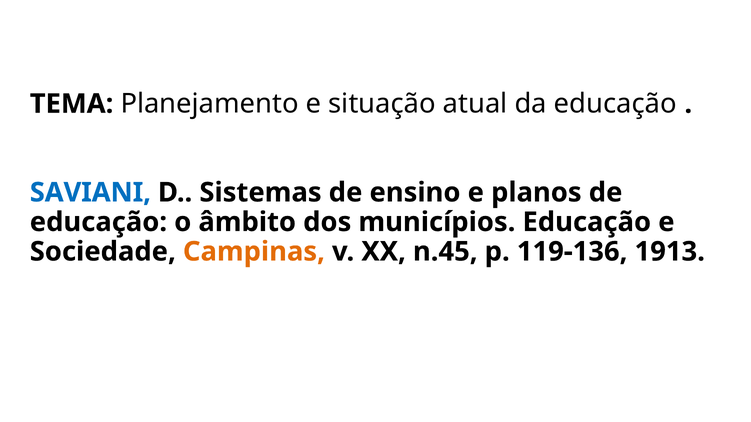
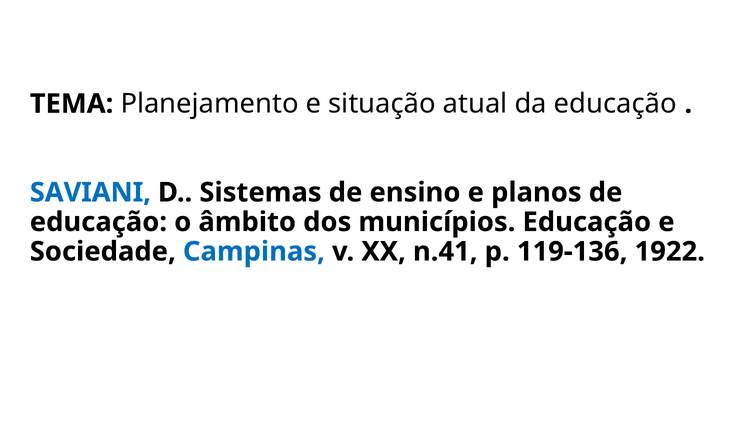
Campinas colour: orange -> blue (254, 252)
n.45: n.45 -> n.41 (445, 252)
1913: 1913 -> 1922 (670, 252)
